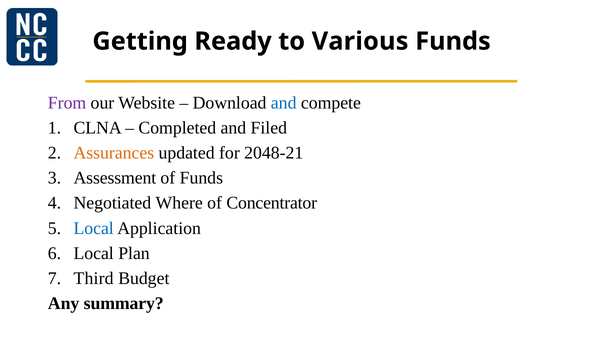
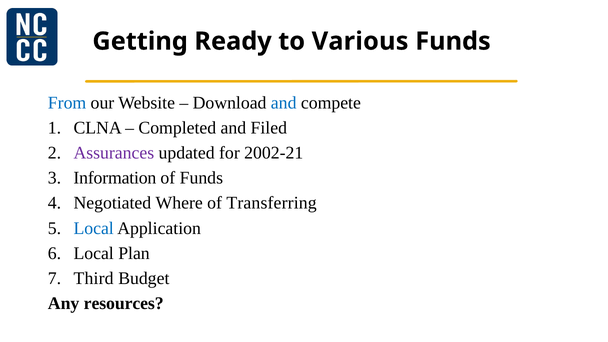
From colour: purple -> blue (67, 103)
Assurances colour: orange -> purple (114, 153)
2048-21: 2048-21 -> 2002-21 (274, 153)
Assessment: Assessment -> Information (115, 178)
Concentrator: Concentrator -> Transferring (272, 203)
summary: summary -> resources (124, 303)
